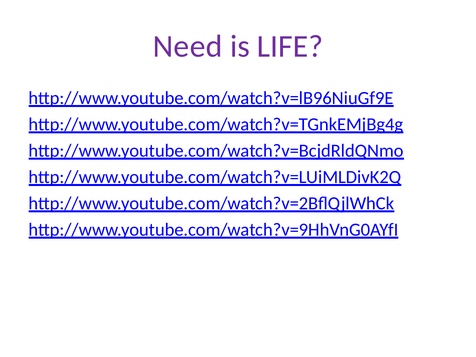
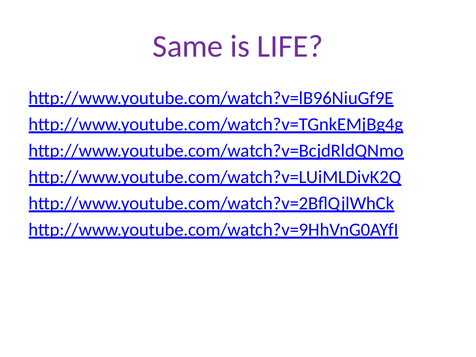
Need: Need -> Same (188, 46)
